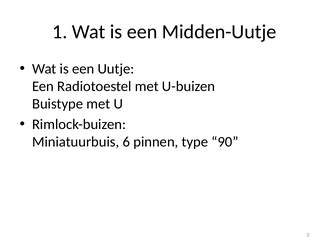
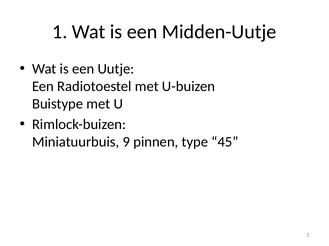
6: 6 -> 9 (126, 142)
90: 90 -> 45 (225, 142)
